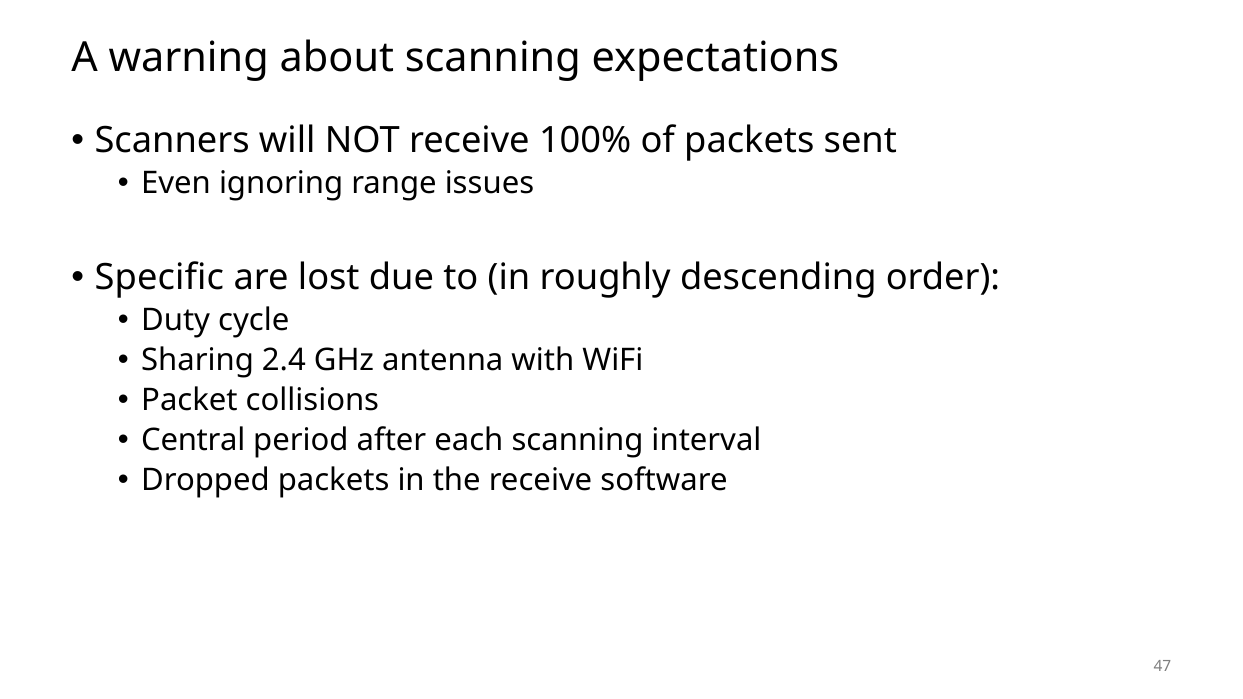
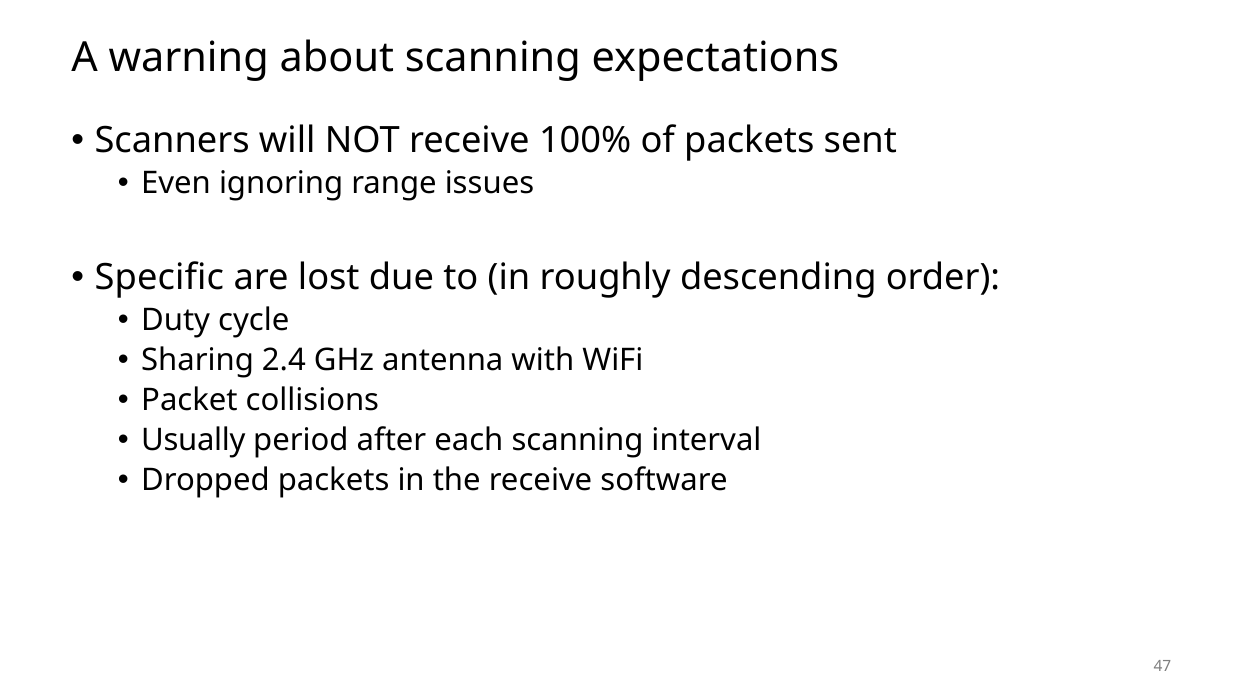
Central: Central -> Usually (193, 441)
